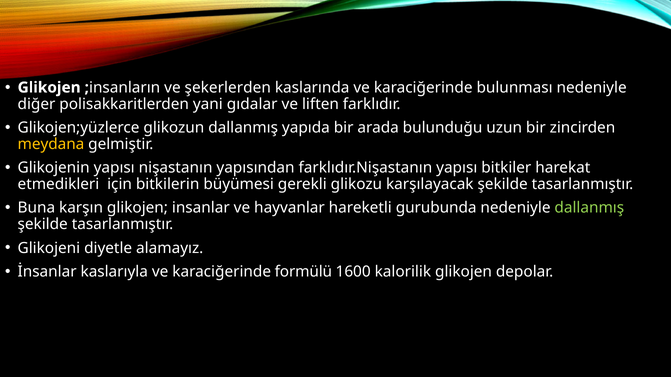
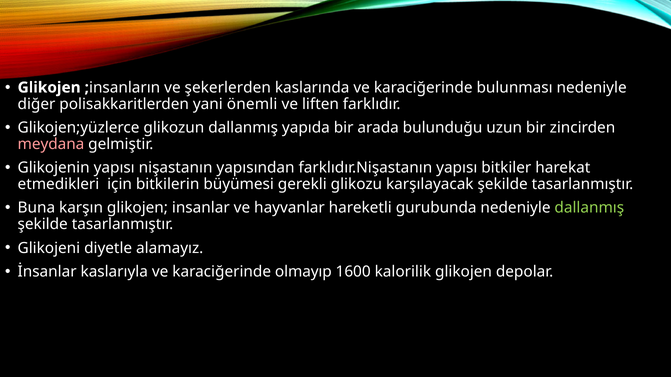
gıdalar: gıdalar -> önemli (252, 104)
meydana colour: yellow -> pink (51, 144)
formülü: formülü -> olmayıp (303, 272)
